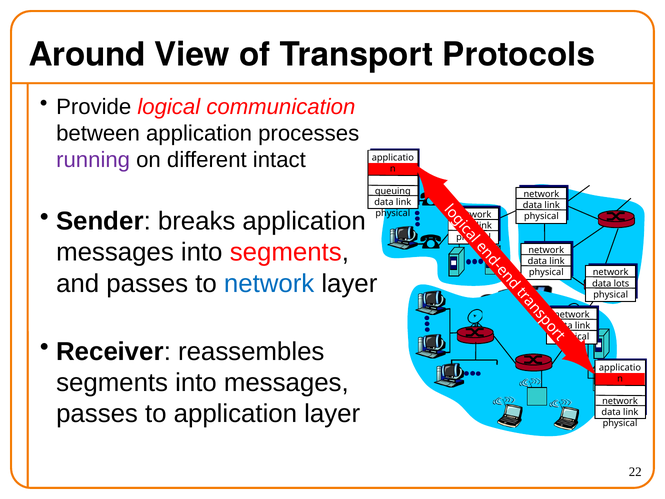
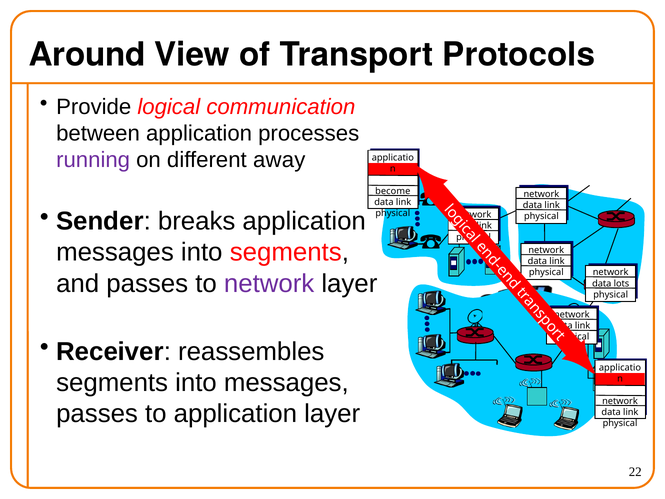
intact: intact -> away (279, 160)
queuing: queuing -> become (393, 191)
network colour: blue -> purple (269, 283)
